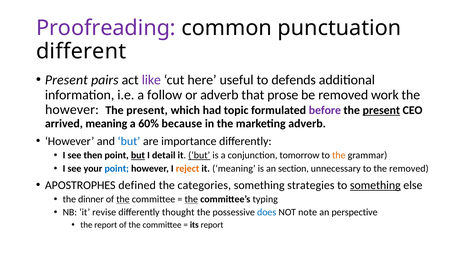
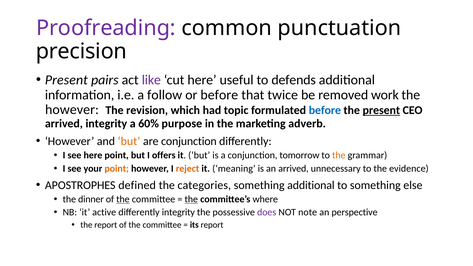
different: different -> precision (81, 51)
or adverb: adverb -> before (219, 95)
prose: prose -> twice (283, 95)
present: present -> revision (147, 110)
before colour: purple -> blue (325, 110)
arrived meaning: meaning -> integrity (106, 124)
because: because -> purpose (182, 124)
but colour: blue -> orange (129, 141)
are importance: importance -> conjunction (189, 141)
see then: then -> here (93, 155)
but underline: present -> none (138, 155)
detail: detail -> offers (164, 155)
but underline: present -> none (199, 155)
point colour: blue -> orange (117, 169)
an section: section -> arrived (293, 169)
the removed: removed -> evidence (409, 169)
something strategies: strategies -> additional (311, 185)
something underline: present -> none (375, 185)
typing: typing -> where (265, 199)
revise: revise -> active (104, 212)
differently thought: thought -> integrity (178, 212)
does colour: blue -> purple (267, 212)
